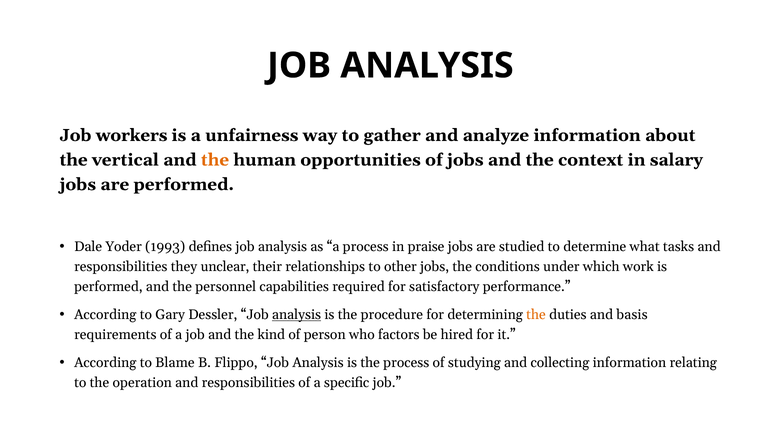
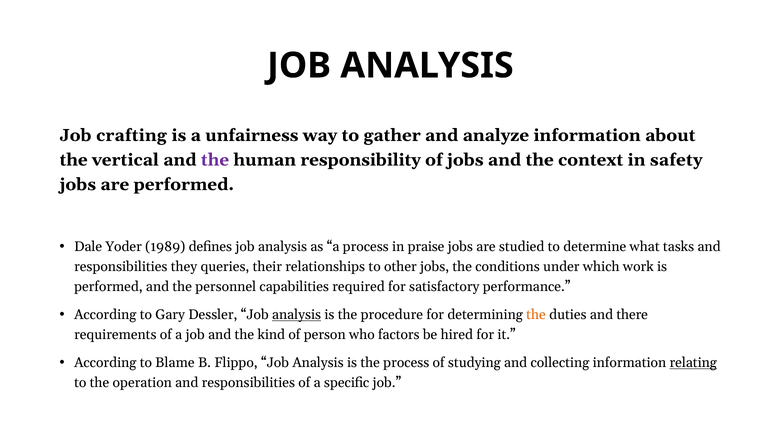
workers: workers -> crafting (131, 135)
the colour: orange -> purple (215, 160)
opportunities: opportunities -> responsibility (361, 160)
salary: salary -> safety (676, 160)
1993: 1993 -> 1989 (165, 247)
unclear: unclear -> queries (225, 267)
basis: basis -> there (632, 315)
relating underline: none -> present (693, 363)
